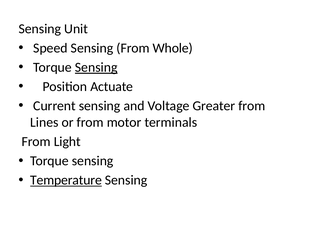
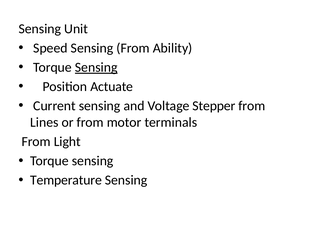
Whole: Whole -> Ability (173, 48)
Greater: Greater -> Stepper (214, 106)
Temperature underline: present -> none (66, 180)
